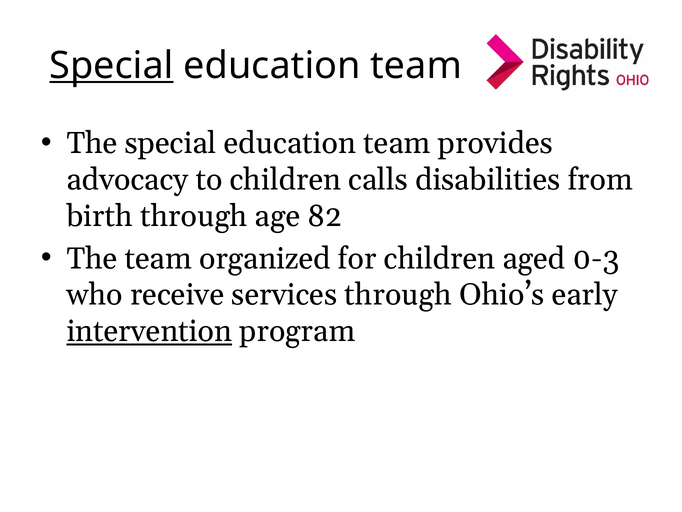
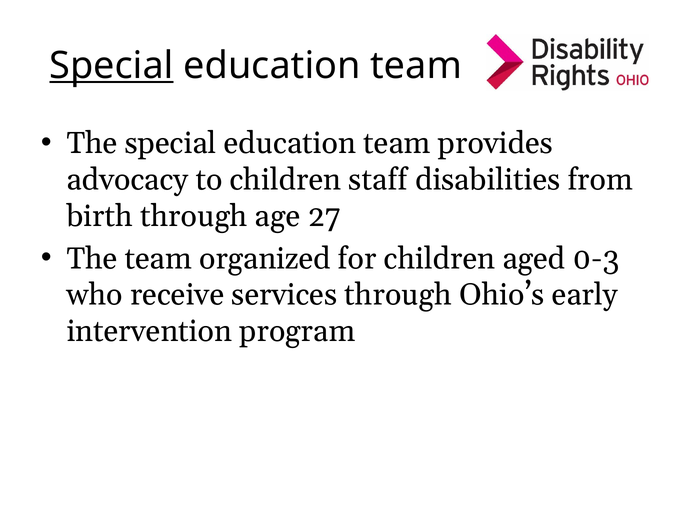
calls: calls -> staff (378, 179)
82: 82 -> 27 (324, 216)
intervention underline: present -> none (149, 331)
